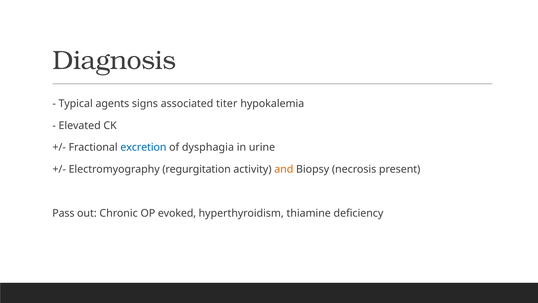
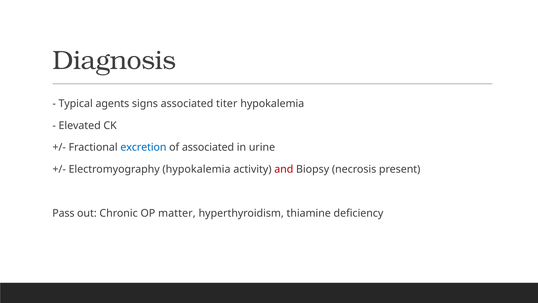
of dysphagia: dysphagia -> associated (208, 147)
Electromyography regurgitation: regurgitation -> hypokalemia (196, 169)
and colour: orange -> red (284, 169)
evoked: evoked -> matter (177, 213)
